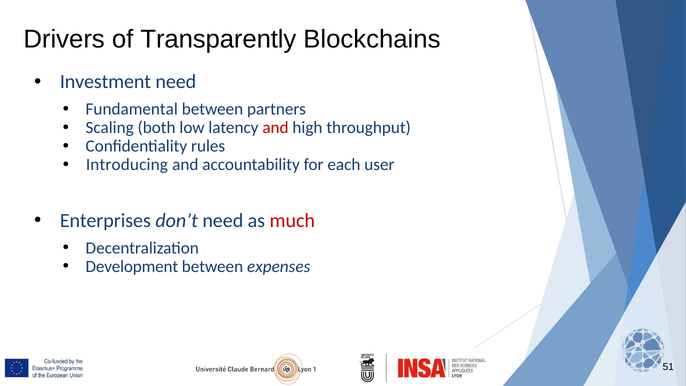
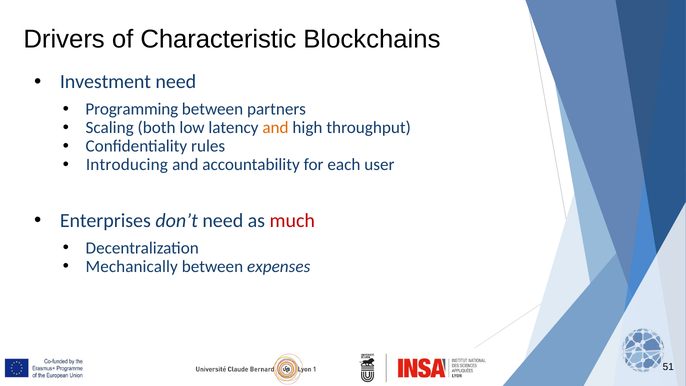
Transparently: Transparently -> Characteristic (218, 39)
Fundamental: Fundamental -> Programming (132, 109)
and colour: red -> orange (275, 128)
Development: Development -> Mechanically (132, 266)
